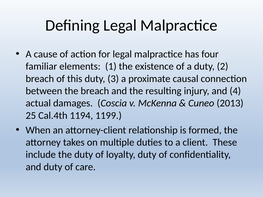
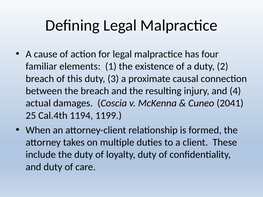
2013: 2013 -> 2041 (230, 103)
